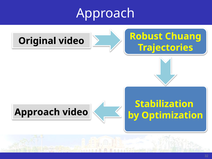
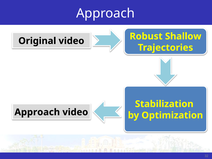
Chuang: Chuang -> Shallow (183, 36)
